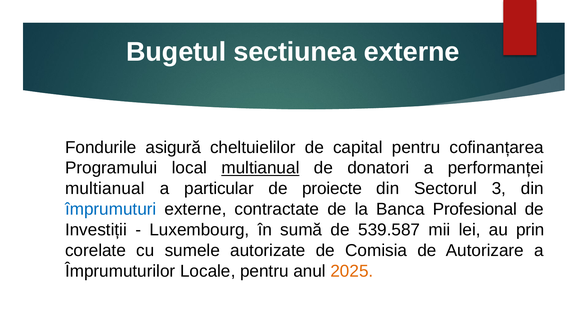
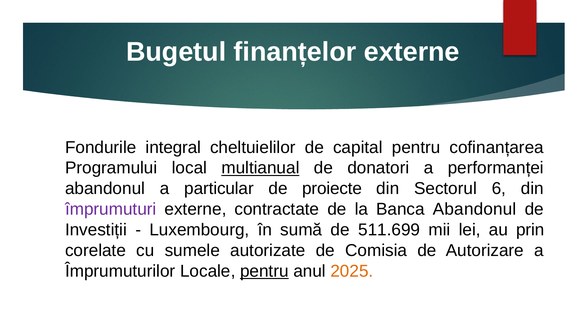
sectiunea: sectiunea -> finanțelor (295, 52)
asigură: asigură -> integral (173, 147)
multianual: multianual -> abandonul (105, 188)
3: 3 -> 6 (499, 188)
împrumuturi colour: blue -> purple (111, 209)
Banca Profesional: Profesional -> Abandonul (475, 209)
539.587: 539.587 -> 511.699 (389, 230)
pentru underline: none -> present (264, 271)
